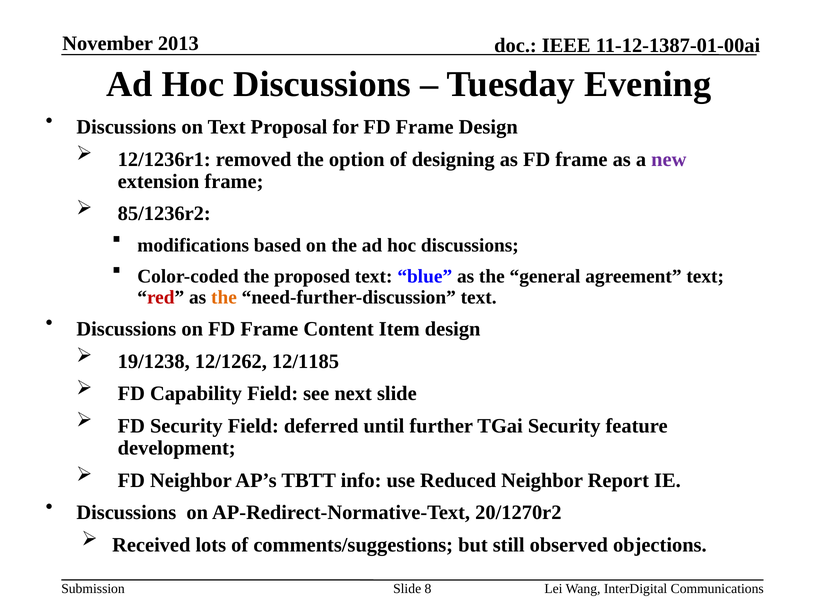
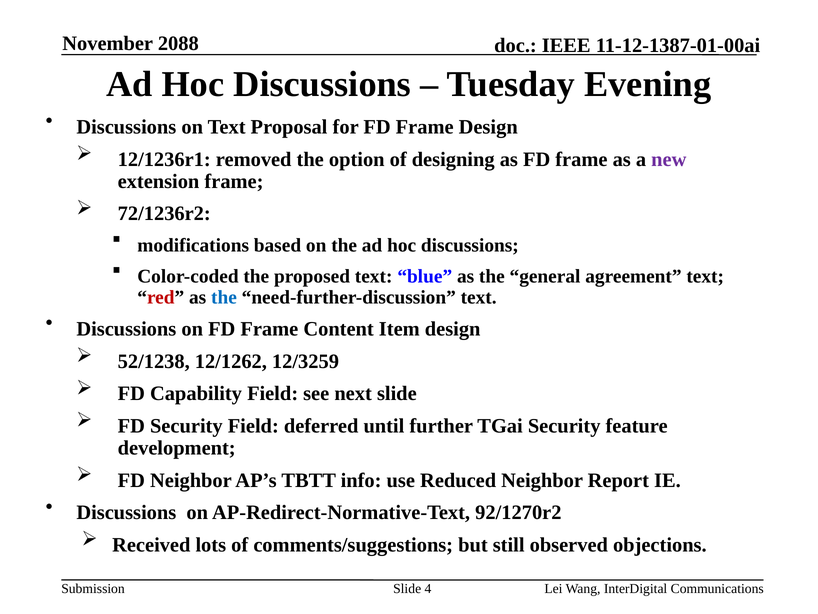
2013: 2013 -> 2088 (178, 43)
85/1236r2: 85/1236r2 -> 72/1236r2 (164, 214)
the colour: orange -> blue (224, 297)
19/1238: 19/1238 -> 52/1238 (154, 361)
12/1185: 12/1185 -> 12/3259 (306, 361)
20/1270r2: 20/1270r2 -> 92/1270r2 (518, 512)
8: 8 -> 4 (428, 588)
